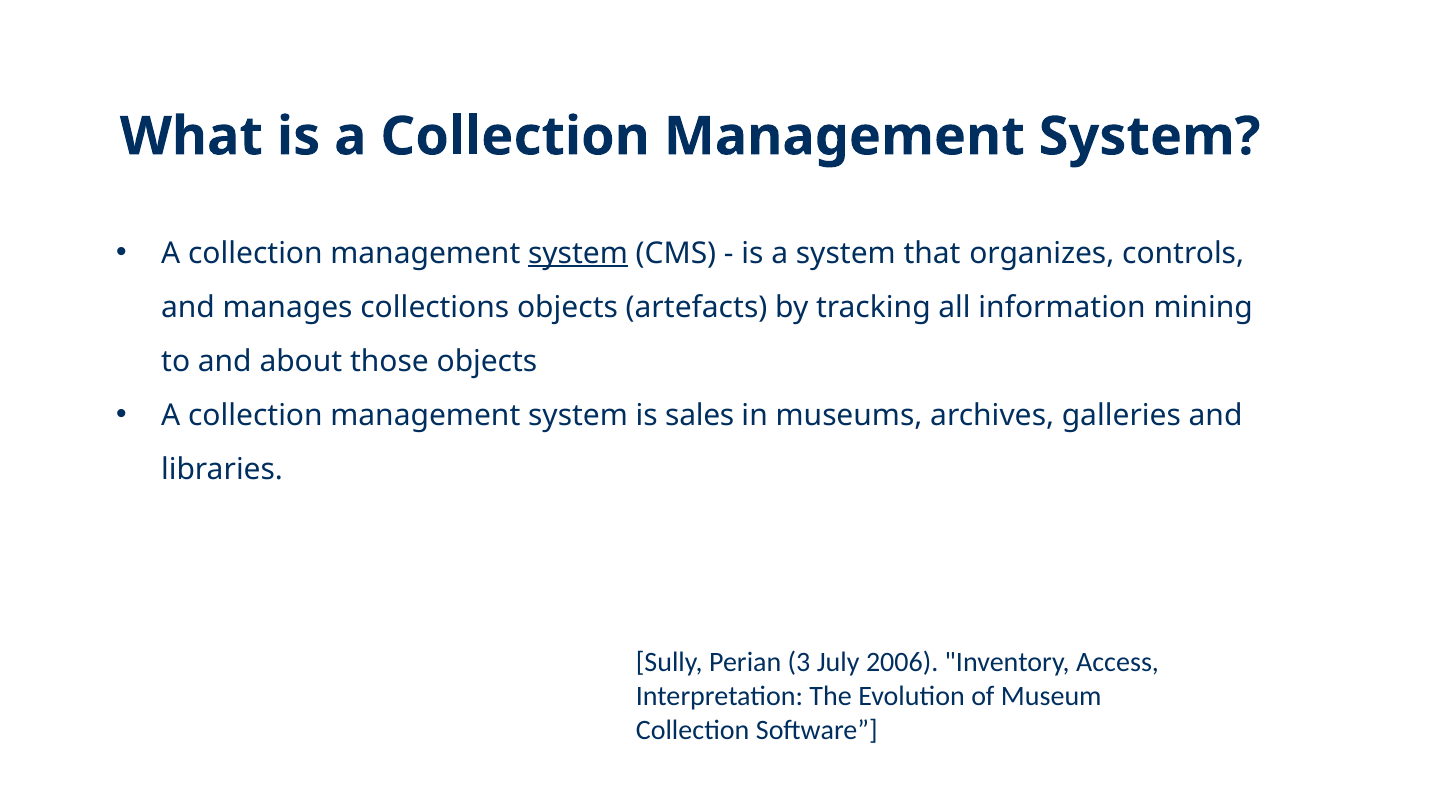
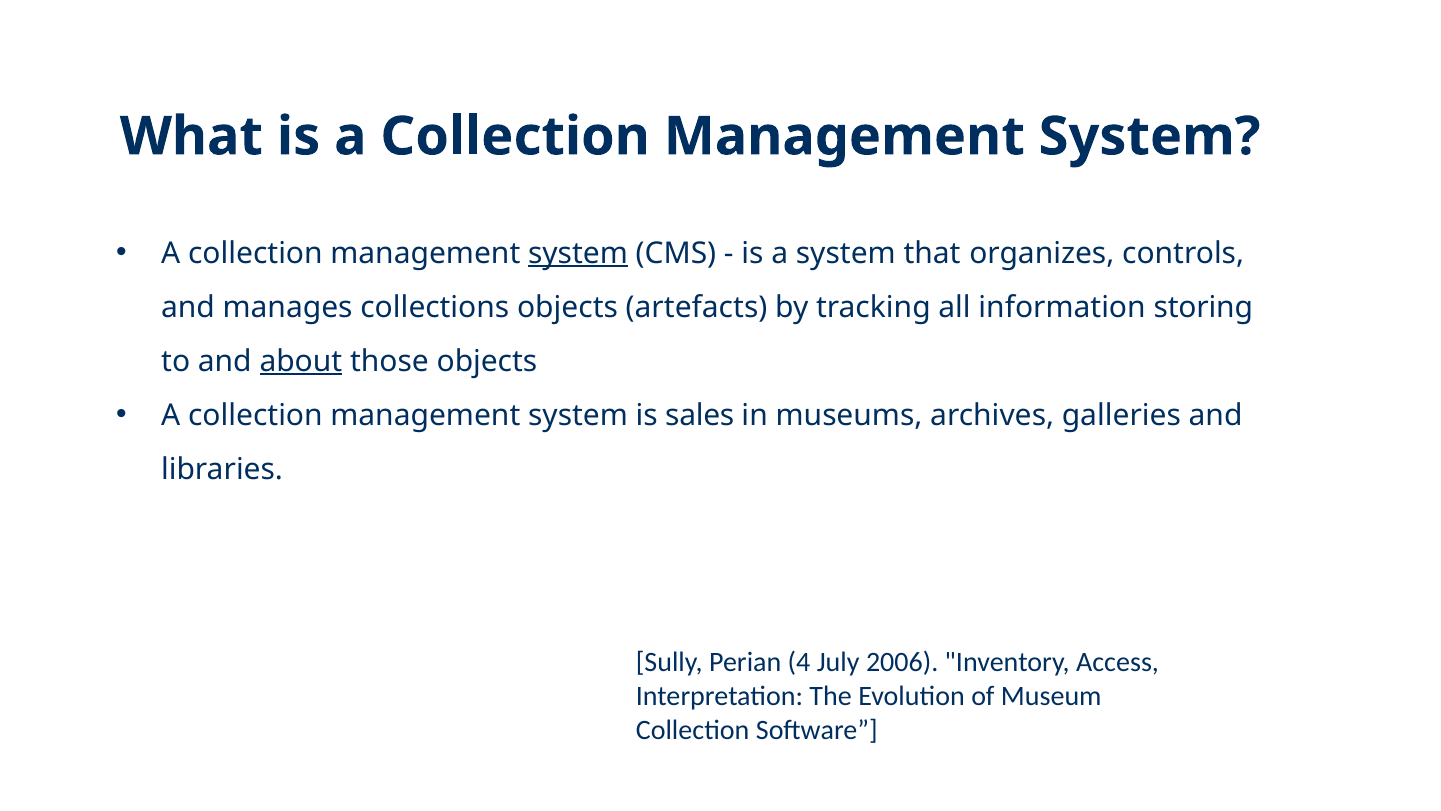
mining: mining -> storing (1203, 307)
about underline: none -> present (301, 361)
3: 3 -> 4 (799, 662)
